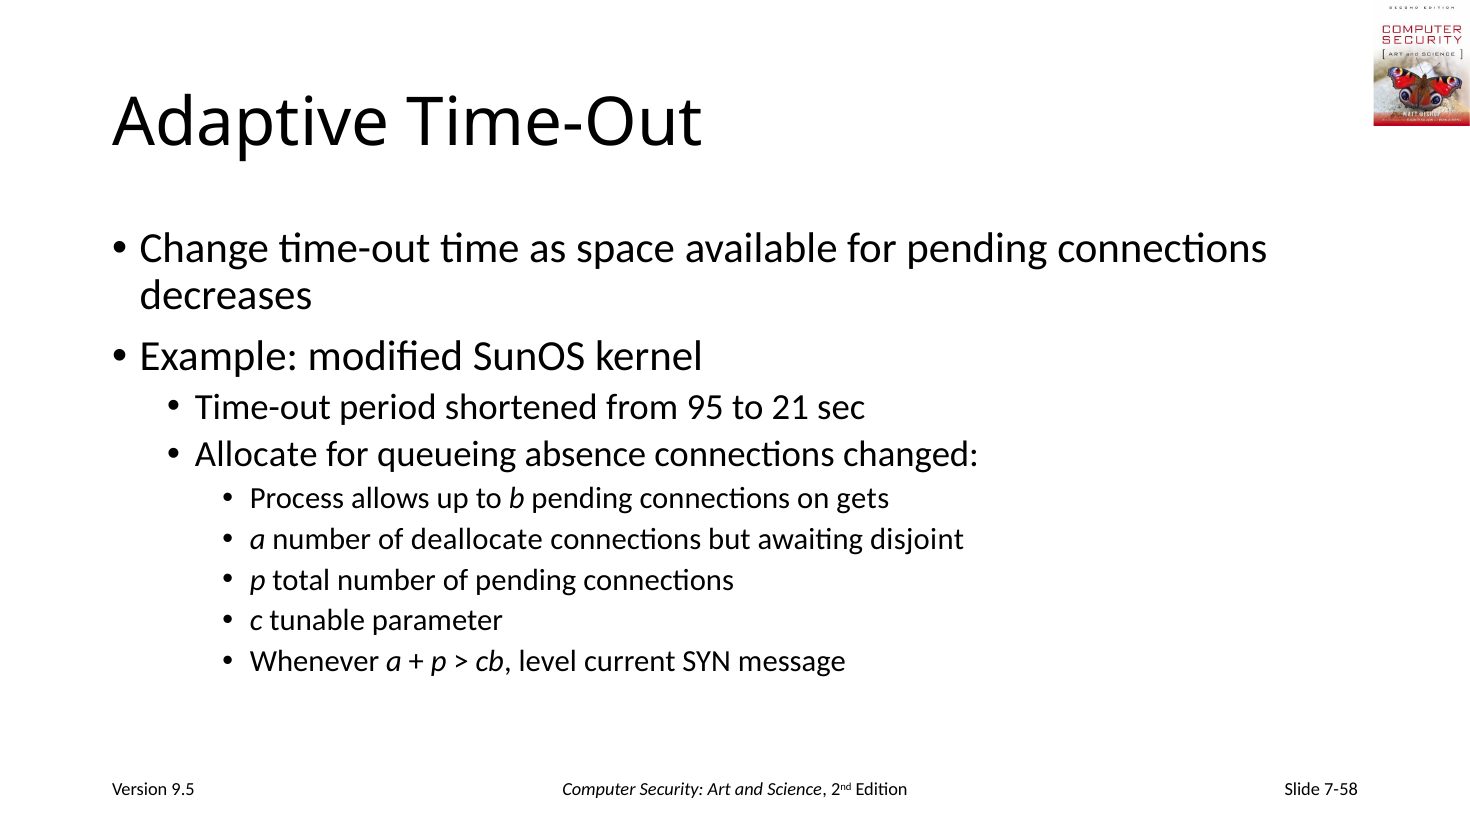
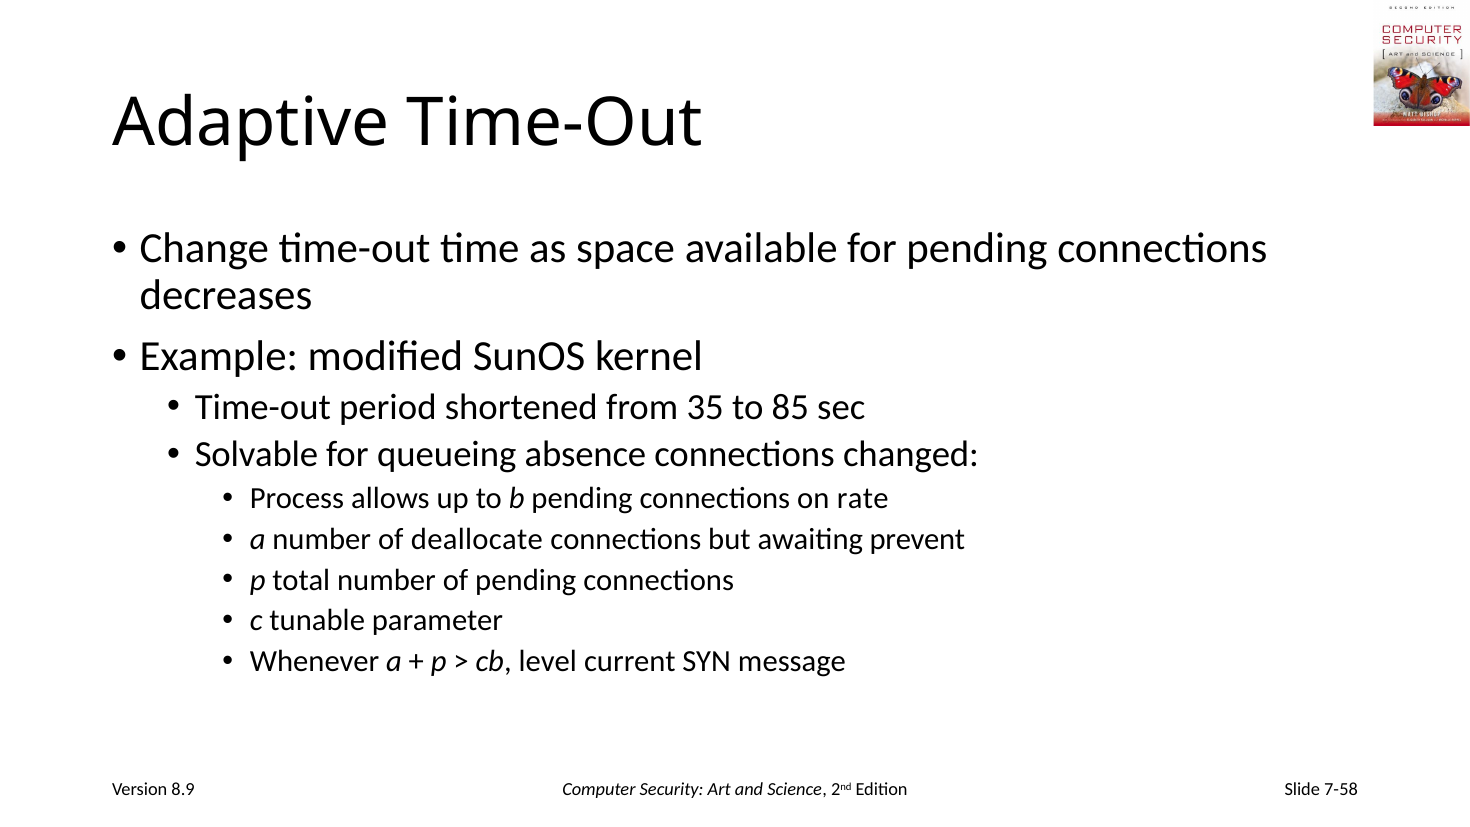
95: 95 -> 35 (705, 407)
21: 21 -> 85 (790, 407)
Allocate: Allocate -> Solvable (256, 454)
gets: gets -> rate (863, 499)
disjoint: disjoint -> prevent (917, 539)
9.5: 9.5 -> 8.9 (183, 790)
